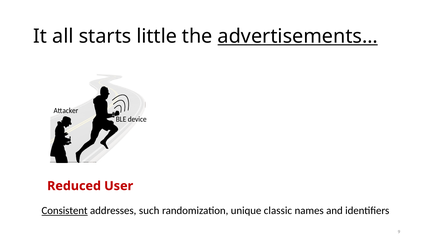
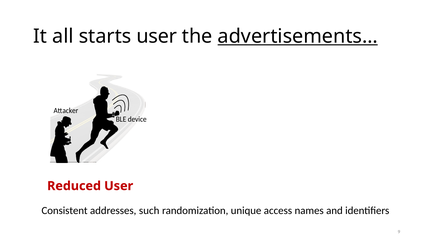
little: little -> user (157, 36)
Consistent underline: present -> none (65, 211)
classic: classic -> access (278, 211)
